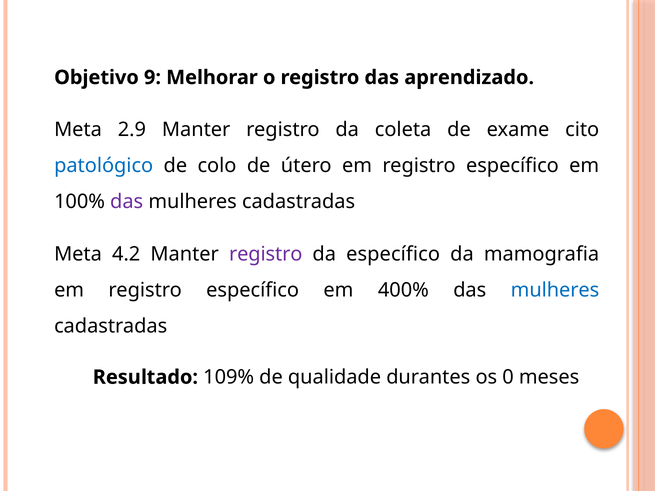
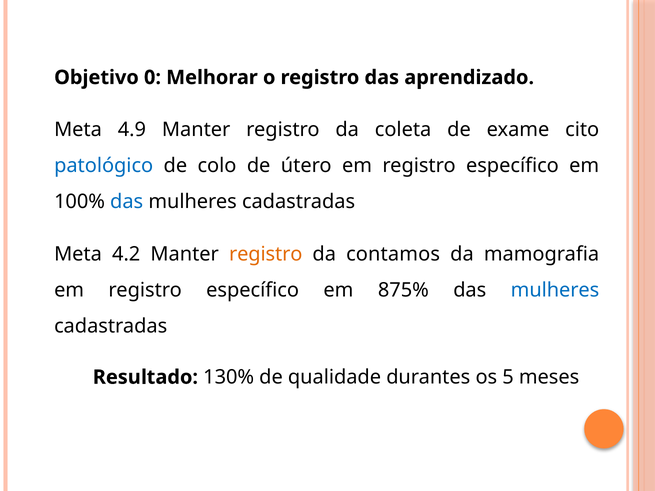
9: 9 -> 0 (152, 78)
2.9: 2.9 -> 4.9 (132, 130)
das colour: purple -> blue (127, 202)
registro colour: purple -> orange (266, 254)
da específico: específico -> contamos (393, 254)
400%: 400% -> 875% (403, 290)
109%: 109% -> 130% (229, 377)
0: 0 -> 5 (508, 377)
